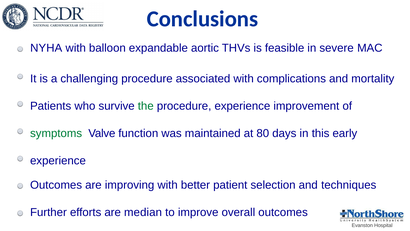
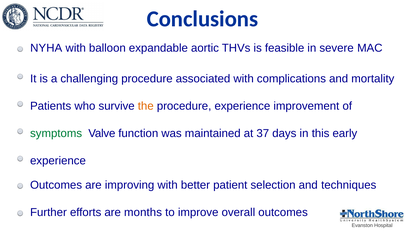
the colour: green -> orange (146, 106)
80: 80 -> 37 (263, 133)
median: median -> months (143, 212)
